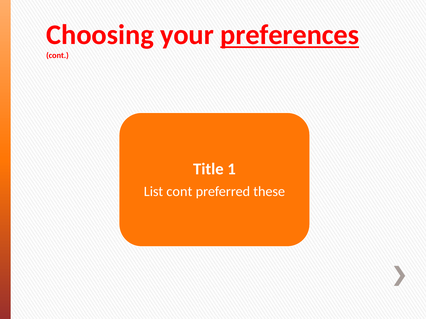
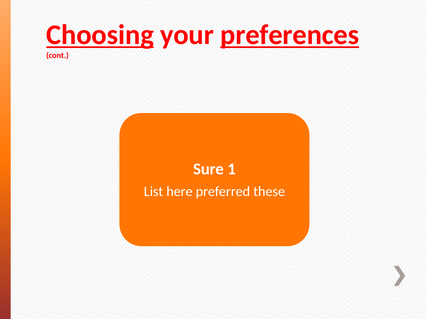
Choosing underline: none -> present (100, 35)
Title: Title -> Sure (208, 169)
List cont: cont -> here (179, 192)
